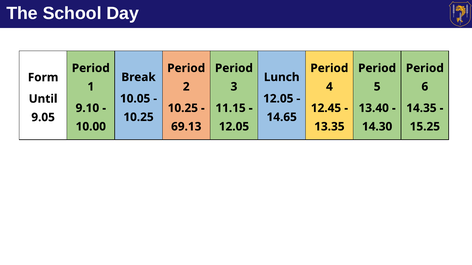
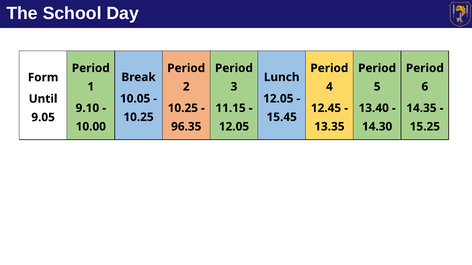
14.65: 14.65 -> 15.45 (282, 117)
69.13: 69.13 -> 96.35 (186, 127)
